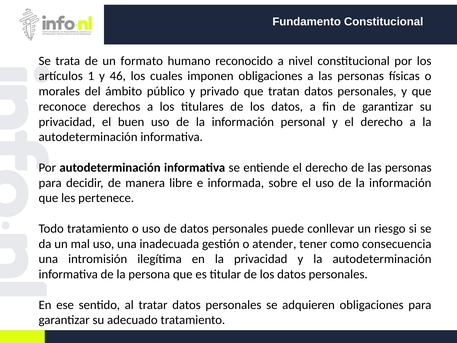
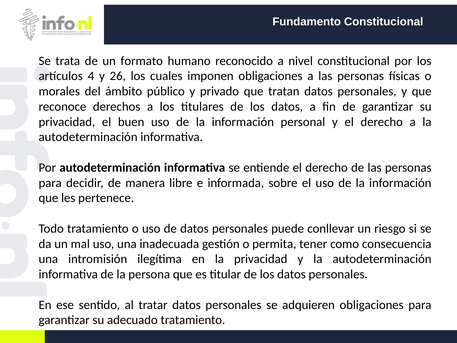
1: 1 -> 4 (91, 76)
46: 46 -> 26 (118, 76)
atender: atender -> permita (274, 244)
